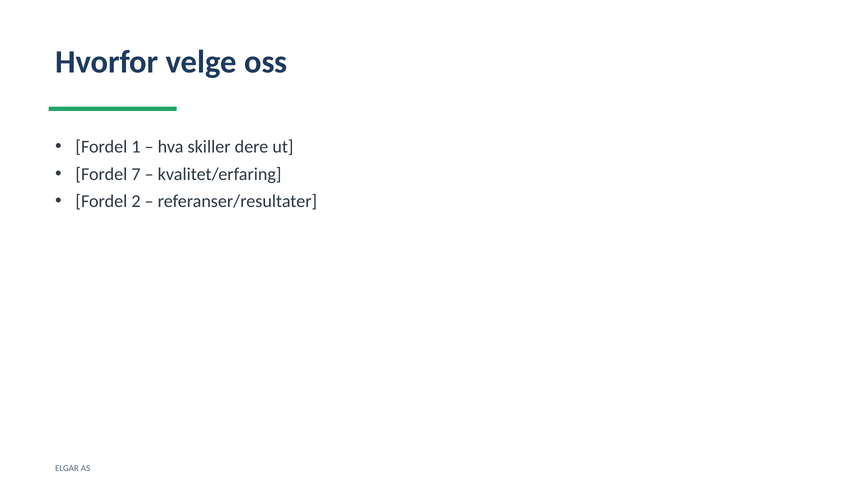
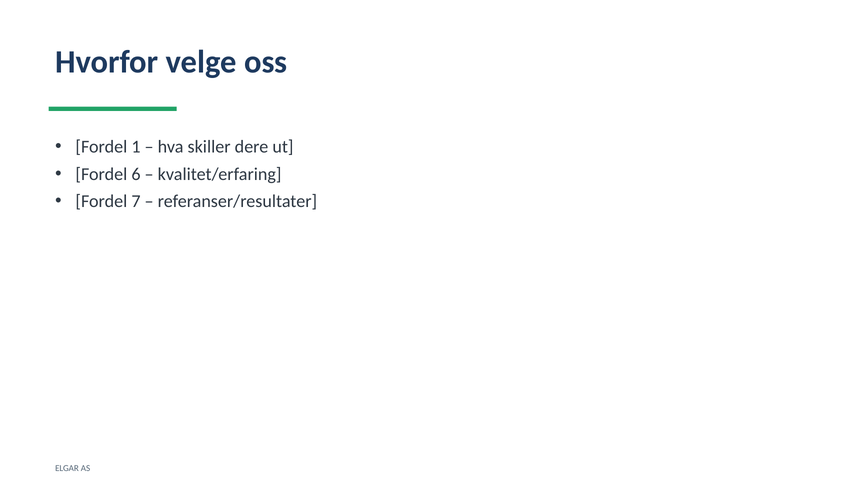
7: 7 -> 6 (136, 174)
2: 2 -> 7 (136, 201)
